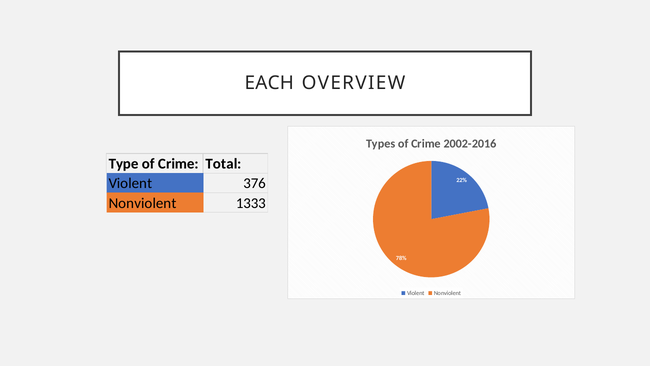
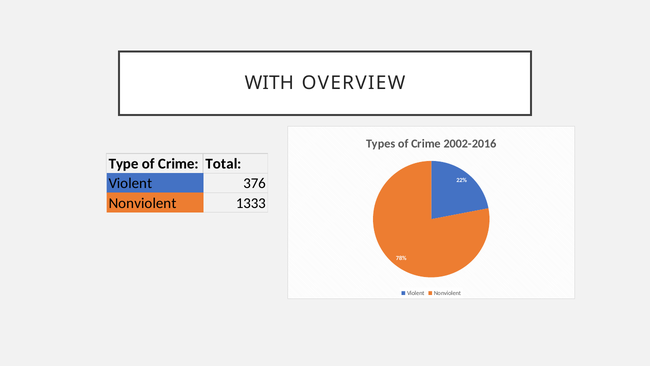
EACH: EACH -> WITH (269, 83)
